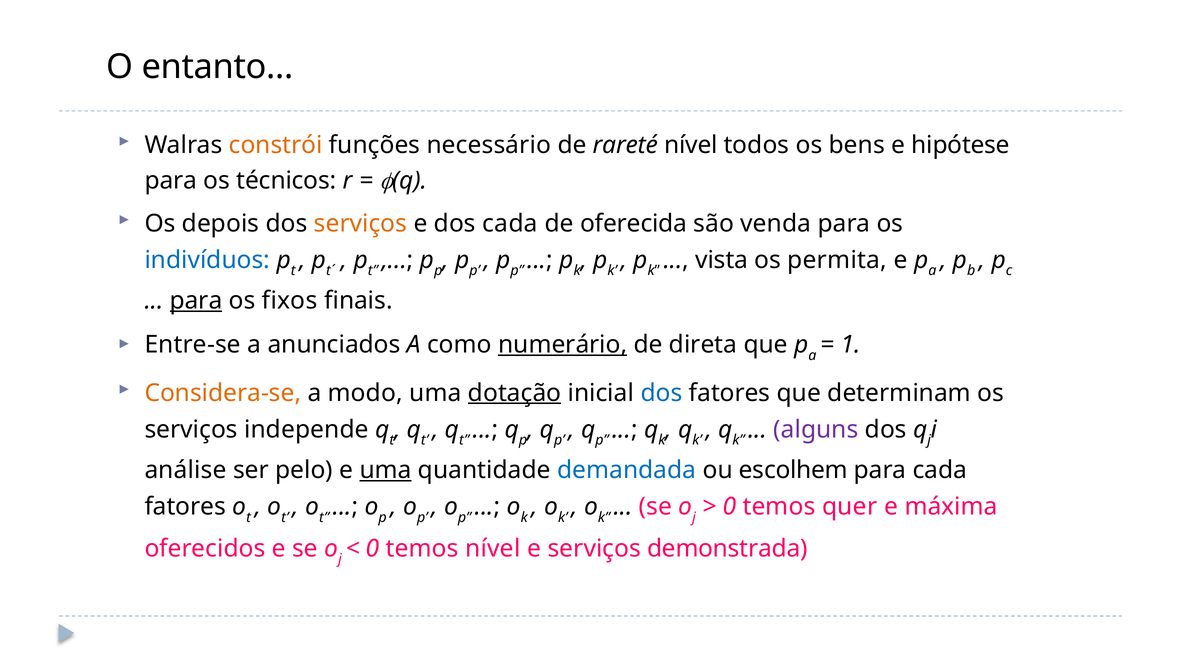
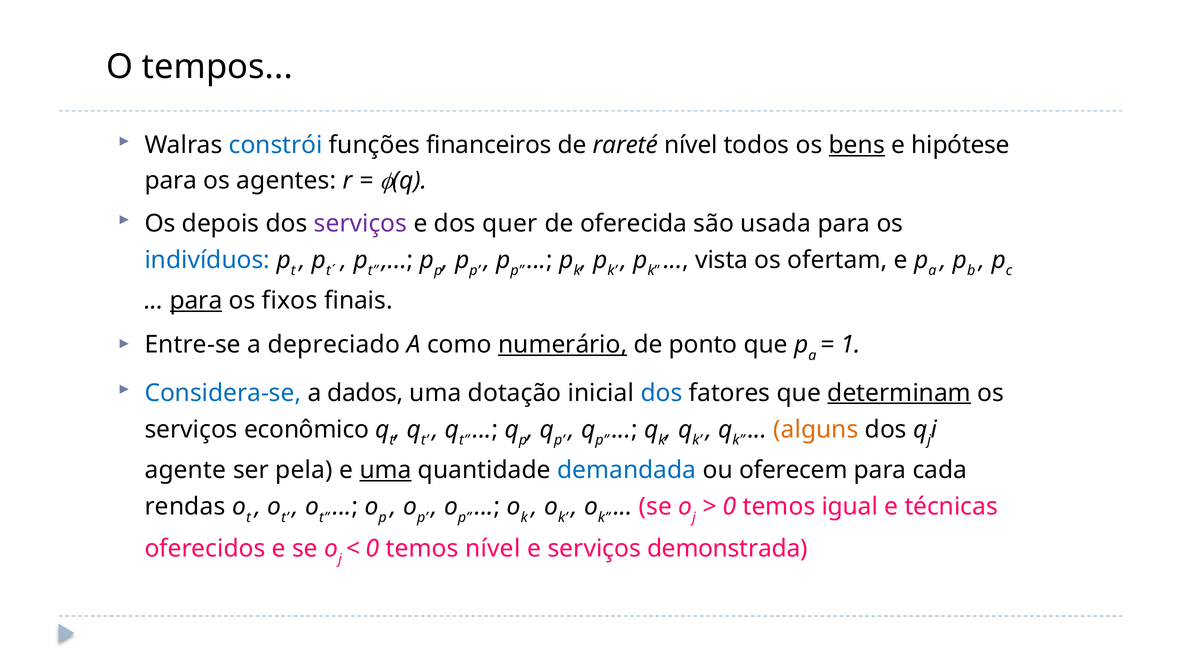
entanto: entanto -> tempos (217, 67)
constrói colour: orange -> blue (276, 145)
necessário: necessário -> financeiros (489, 145)
bens underline: none -> present (857, 145)
técnicos: técnicos -> agentes (286, 180)
serviços colour: orange -> purple (361, 223)
dos cada: cada -> quer (510, 223)
venda: venda -> usada (776, 223)
permita: permita -> ofertam (837, 260)
anunciados: anunciados -> depreciado (334, 344)
direta: direta -> ponto (703, 344)
Considera-se colour: orange -> blue (223, 392)
modo: modo -> dados (366, 392)
dotação underline: present -> none (515, 392)
determinam underline: none -> present (899, 392)
independe: independe -> econômico (307, 429)
alguns colour: purple -> orange (816, 429)
análise: análise -> agente (185, 470)
pelo: pelo -> pela (304, 470)
escolhem: escolhem -> oferecem (793, 470)
fatores: fatores -> rendas (185, 506)
quer: quer -> igual (850, 506)
máxima: máxima -> técnicas (951, 506)
